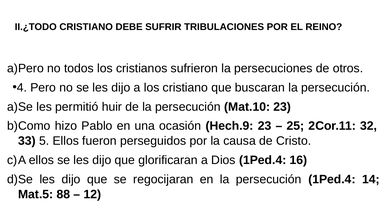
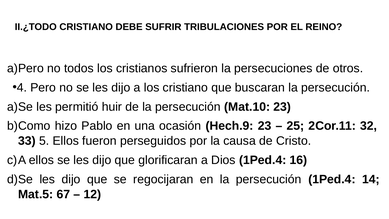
88: 88 -> 67 (63, 194)
